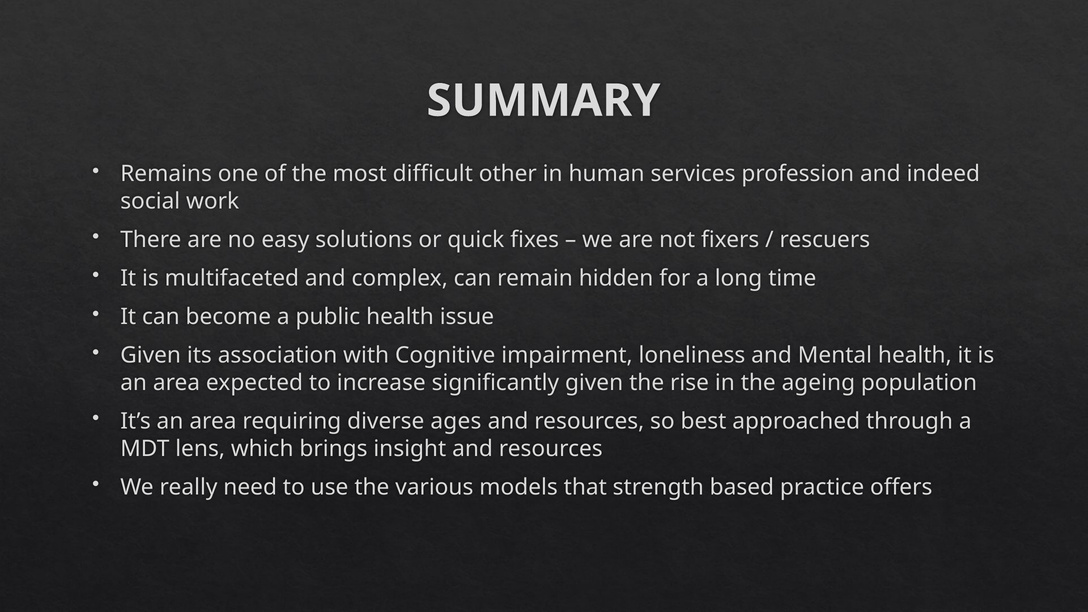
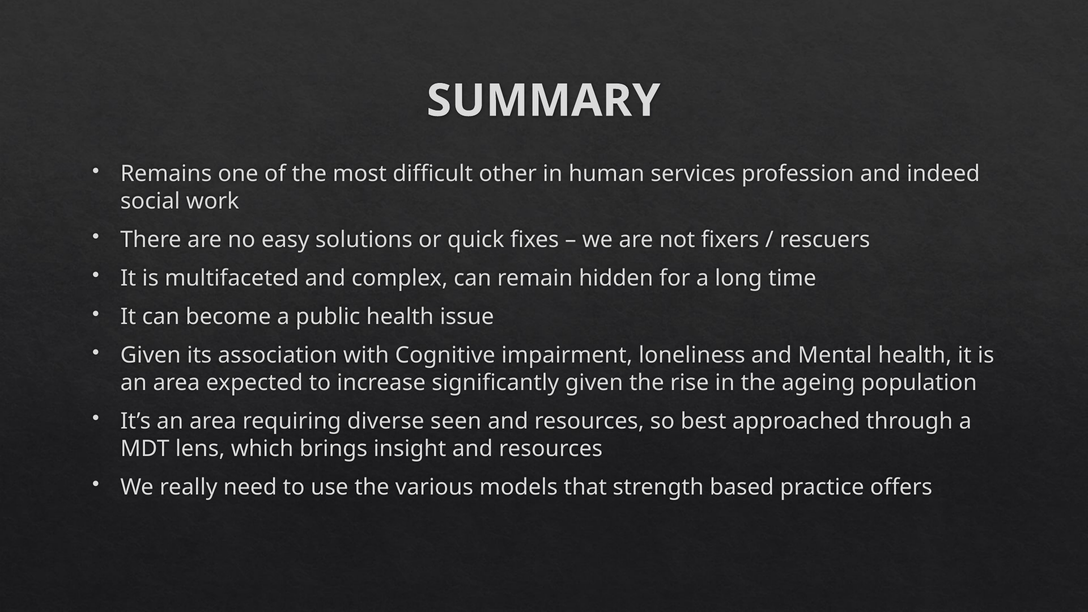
ages: ages -> seen (456, 421)
